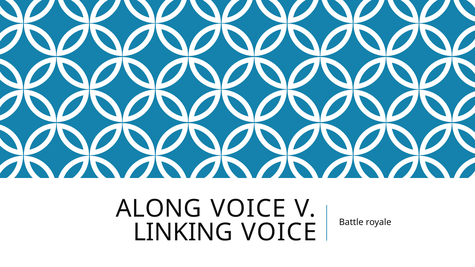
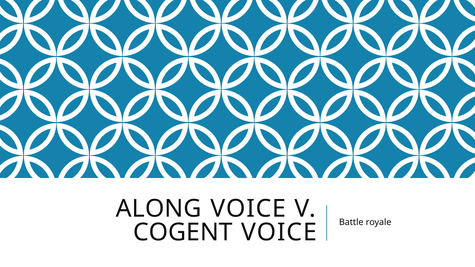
LINKING: LINKING -> COGENT (183, 233)
